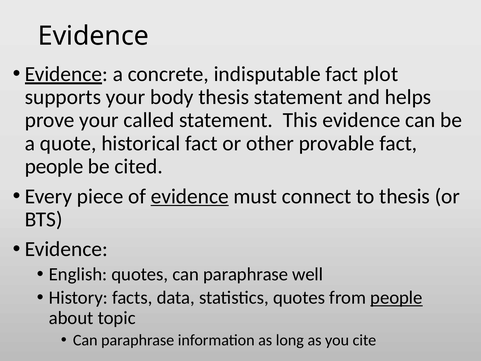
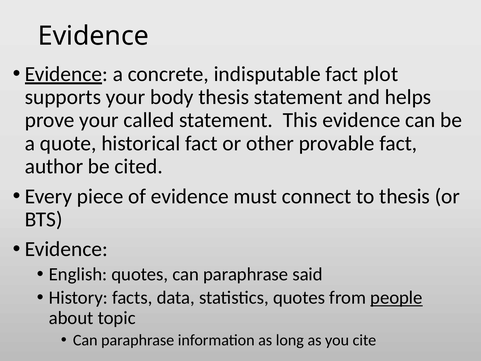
people: people -> author (54, 166)
evidence underline: present -> none (190, 196)
well: well -> said (308, 274)
